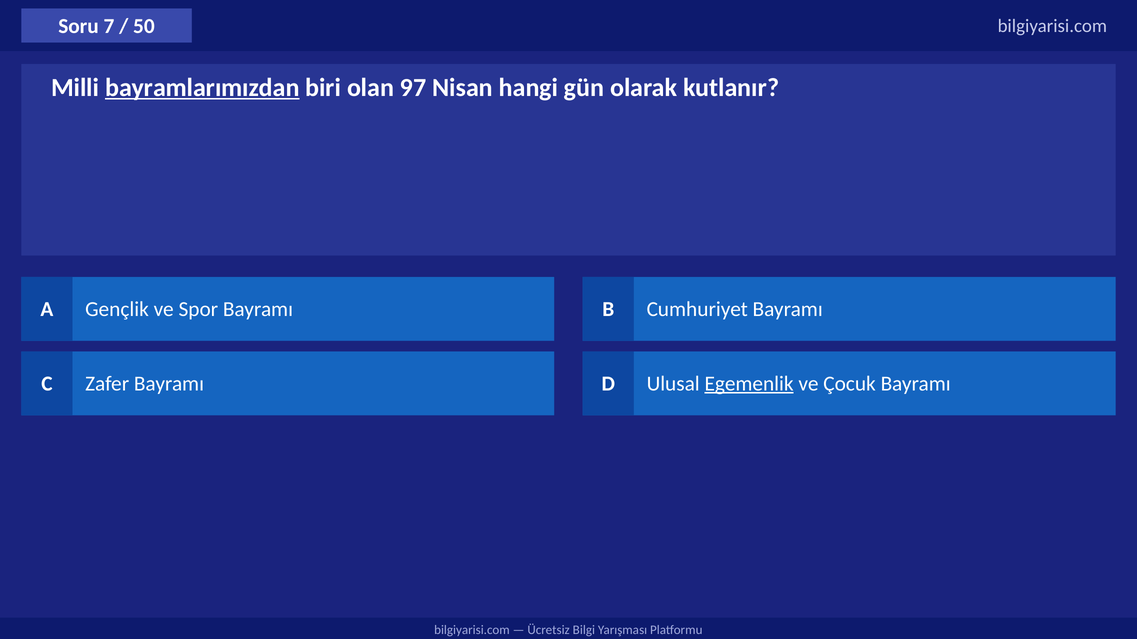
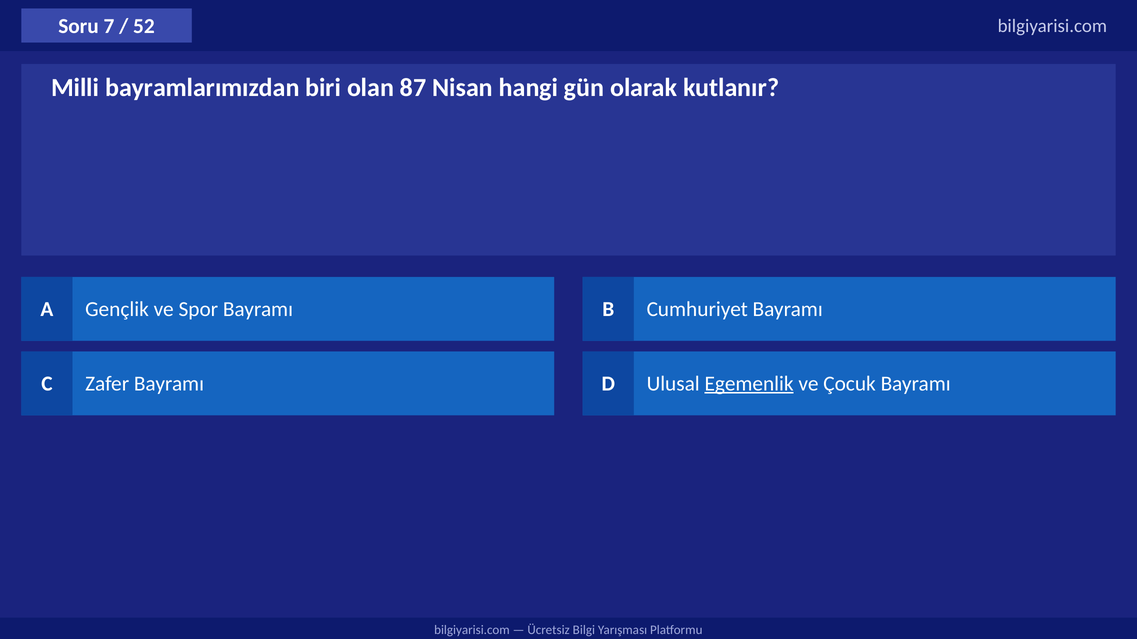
50: 50 -> 52 (144, 26)
bayramlarımızdan underline: present -> none (202, 88)
97: 97 -> 87 (413, 88)
